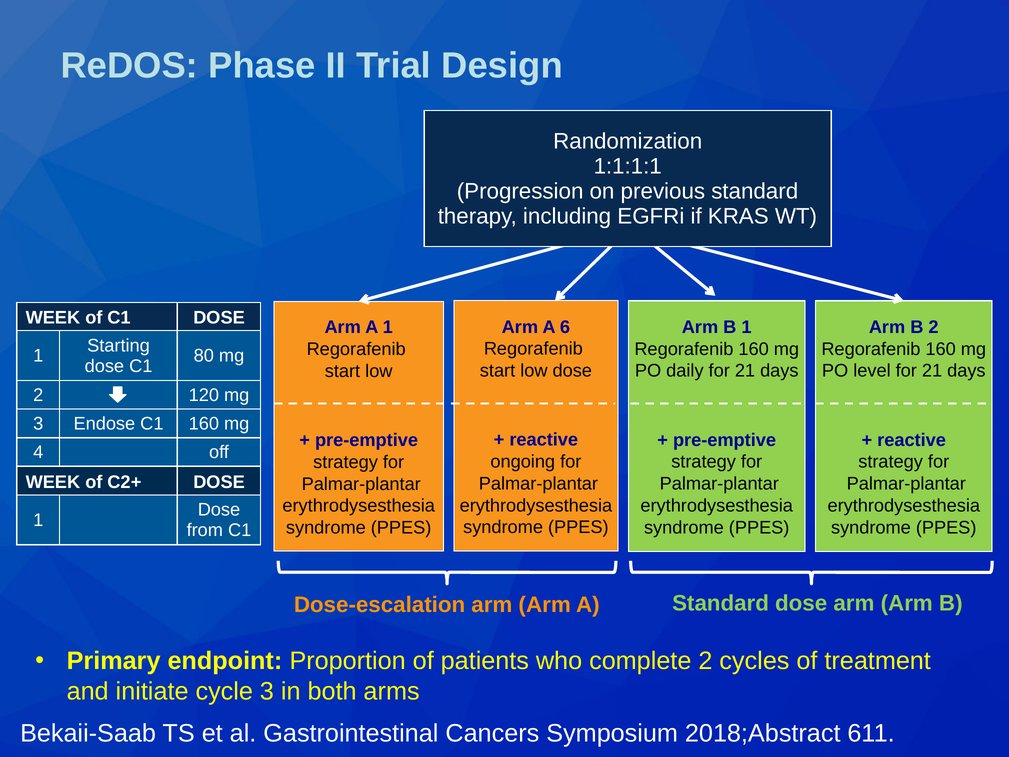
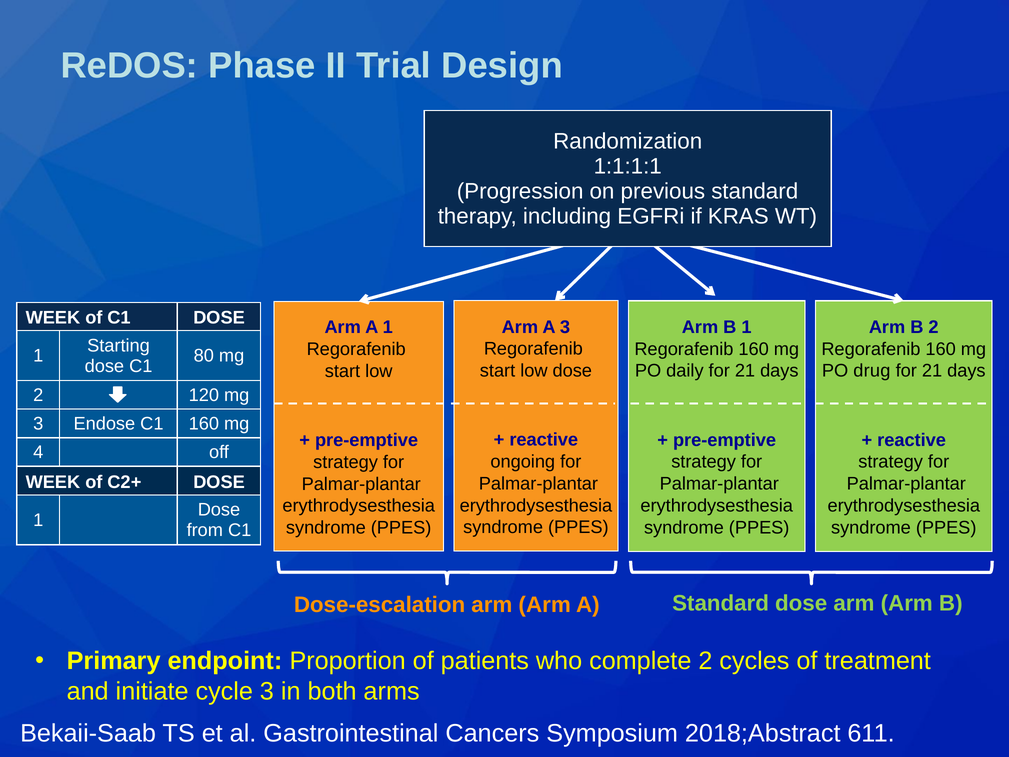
A 6: 6 -> 3 (565, 327)
level: level -> drug (872, 371)
